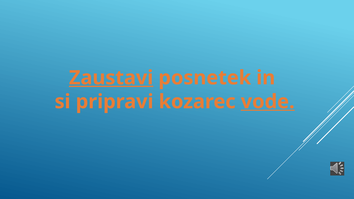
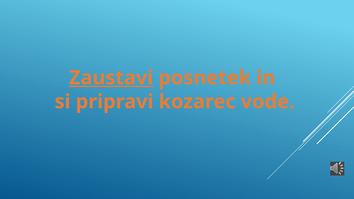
vode underline: present -> none (268, 102)
